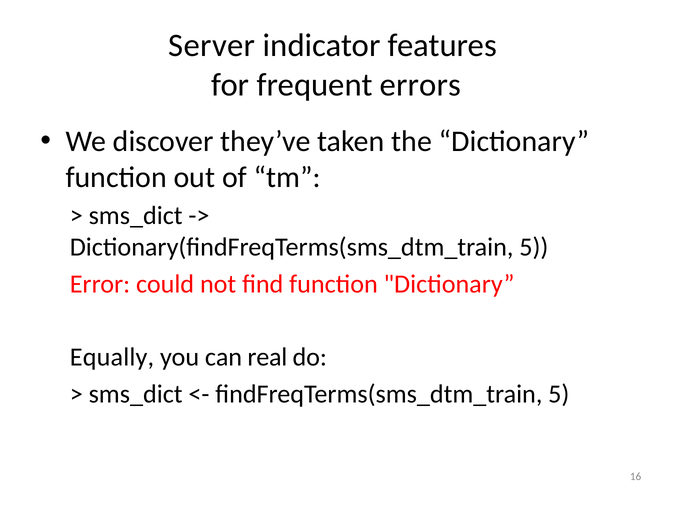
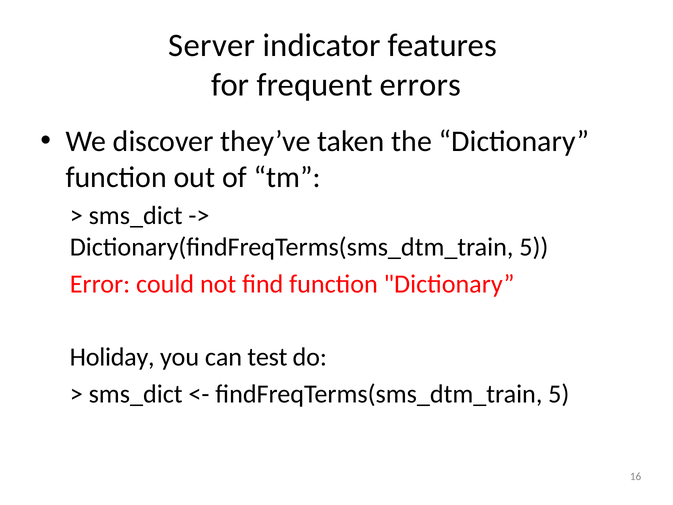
Equally: Equally -> Holiday (112, 357)
real: real -> test (267, 357)
